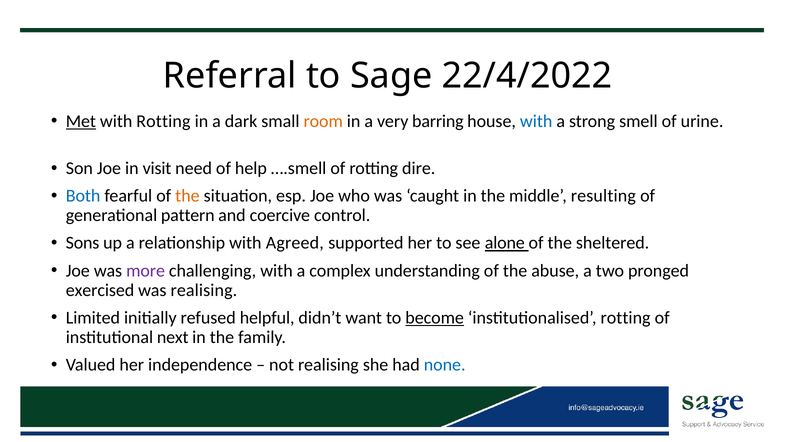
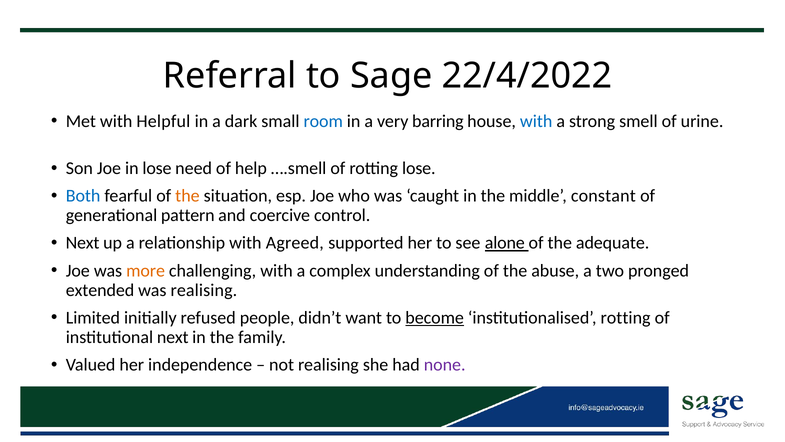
Met underline: present -> none (81, 121)
with Rotting: Rotting -> Helpful (163, 121)
room colour: orange -> blue (323, 121)
in visit: visit -> lose (157, 168)
rotting dire: dire -> lose (419, 168)
resulting: resulting -> constant (603, 196)
Sons: Sons -> Next (83, 243)
sheltered: sheltered -> adequate (613, 243)
more colour: purple -> orange (146, 270)
exercised: exercised -> extended (100, 290)
helpful: helpful -> people (267, 317)
none colour: blue -> purple (445, 364)
